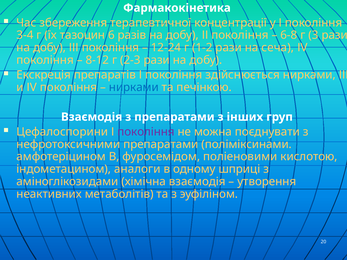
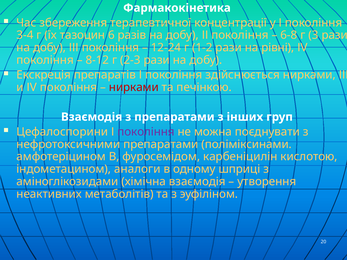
сеча: сеча -> рівні (278, 48)
нирками colour: blue -> red (134, 87)
поліеновими: поліеновими -> карбеніцилін (240, 157)
